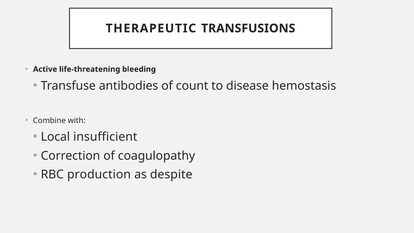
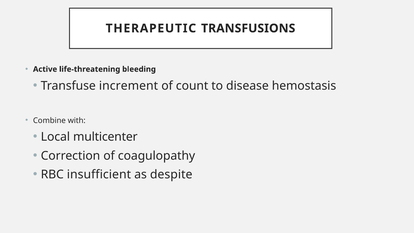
antibodies: antibodies -> increment (129, 86)
insufficient: insufficient -> multicenter (105, 137)
production: production -> insufficient (99, 174)
